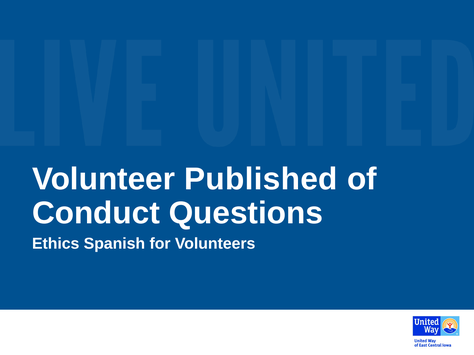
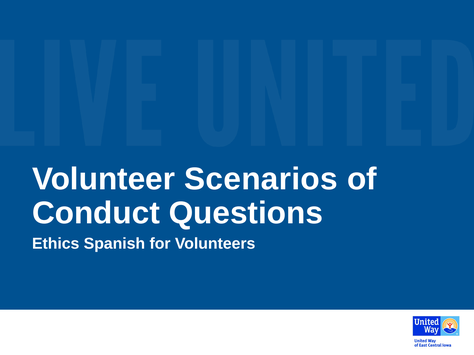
Published: Published -> Scenarios (261, 179)
